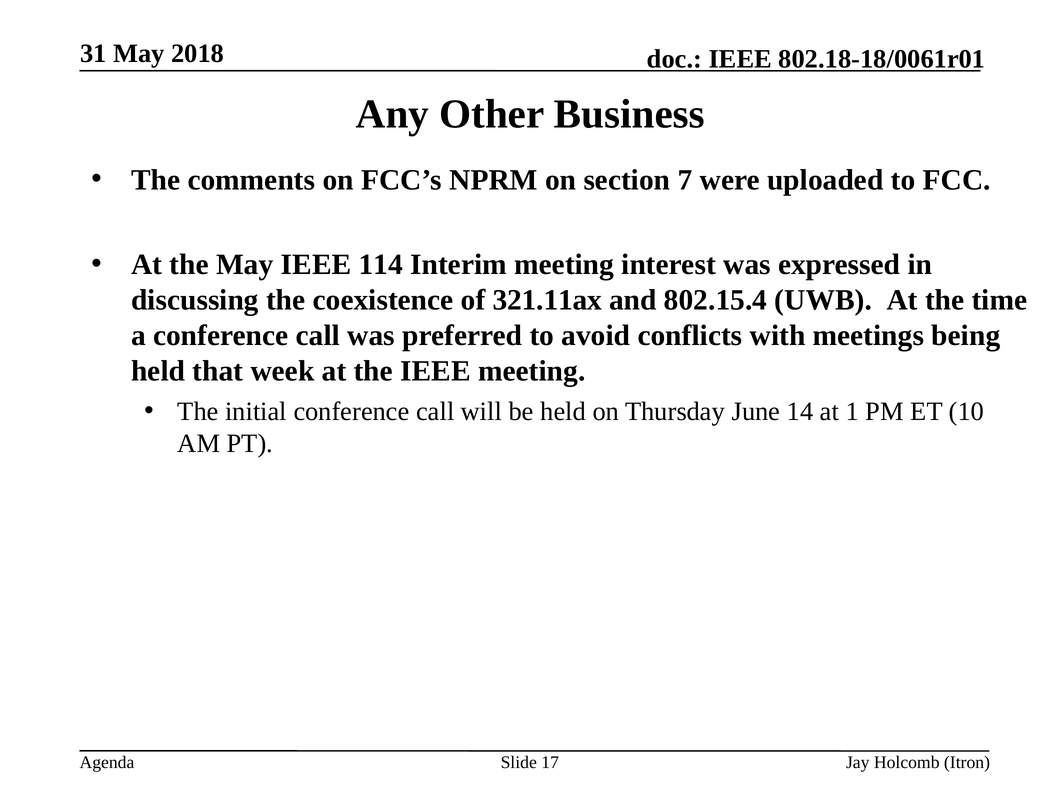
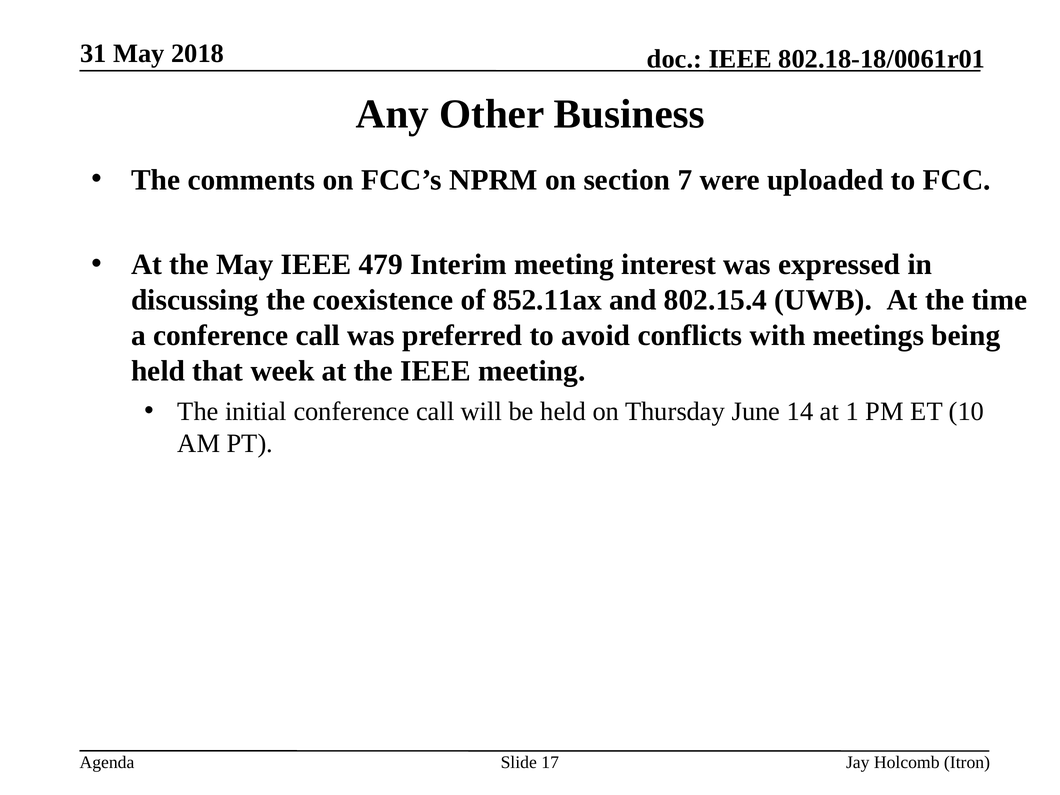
114: 114 -> 479 (381, 265)
321.11ax: 321.11ax -> 852.11ax (547, 300)
